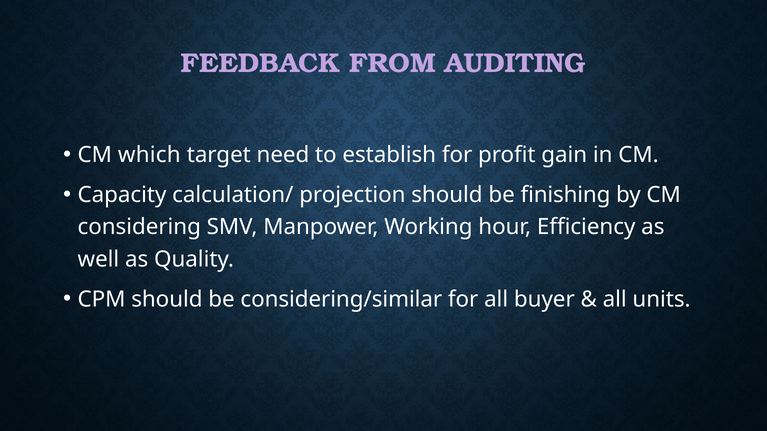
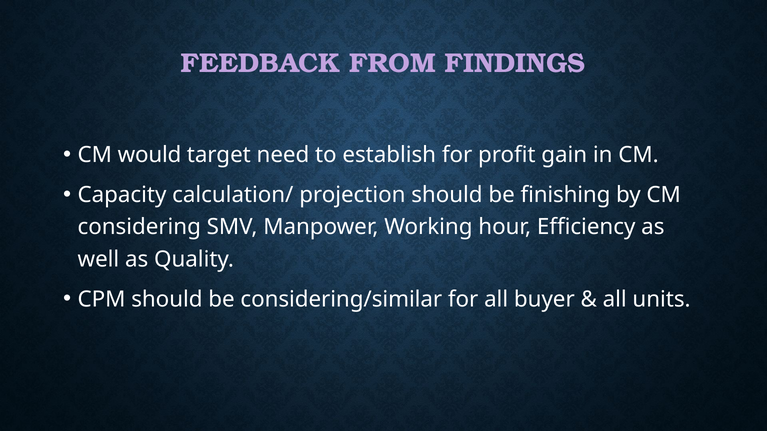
AUDITING: AUDITING -> FINDINGS (515, 64)
which: which -> would (150, 155)
